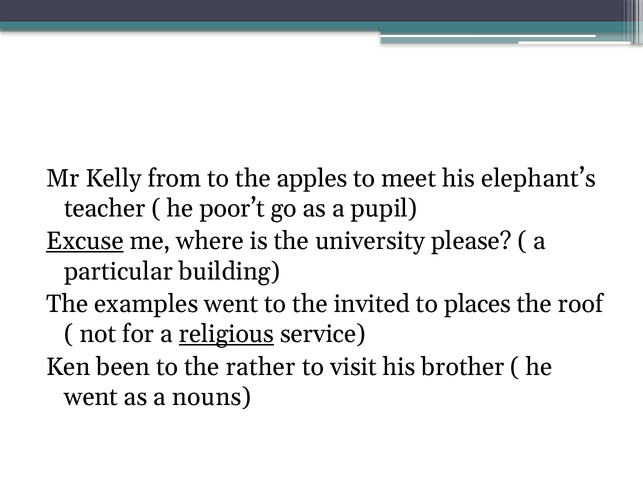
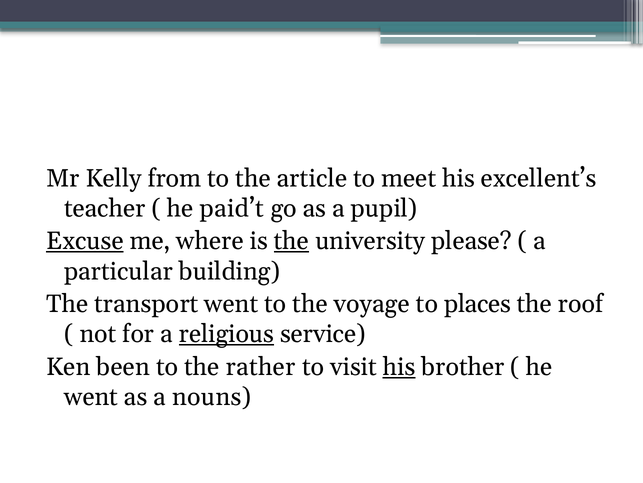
apples: apples -> article (312, 178)
elephant’s: elephant’s -> excellent’s (539, 178)
poor’t: poor’t -> paid’t (232, 208)
the underline: none -> present (291, 241)
examples: examples -> transport (146, 304)
invited: invited -> voyage (372, 304)
his underline: none -> present (399, 366)
